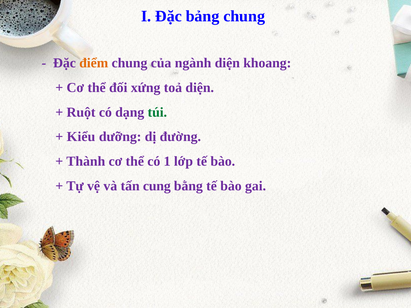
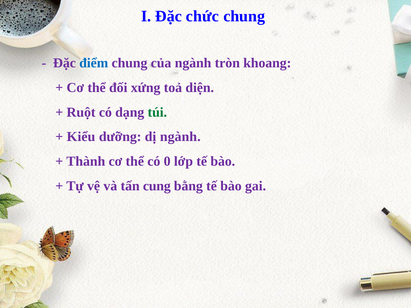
bảng: bảng -> chức (203, 16)
điểm colour: orange -> blue (94, 63)
ngành diện: diện -> tròn (227, 63)
dị đường: đường -> ngành (180, 137)
1: 1 -> 0 (167, 162)
